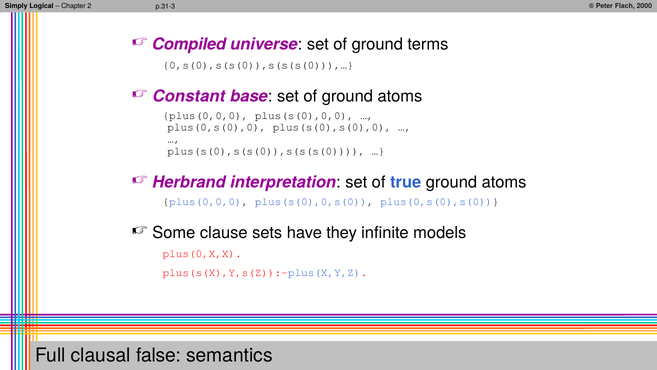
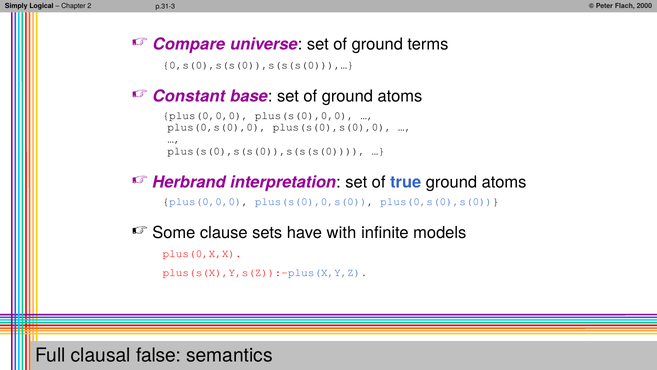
Compiled: Compiled -> Compare (189, 44)
they: they -> with (341, 233)
